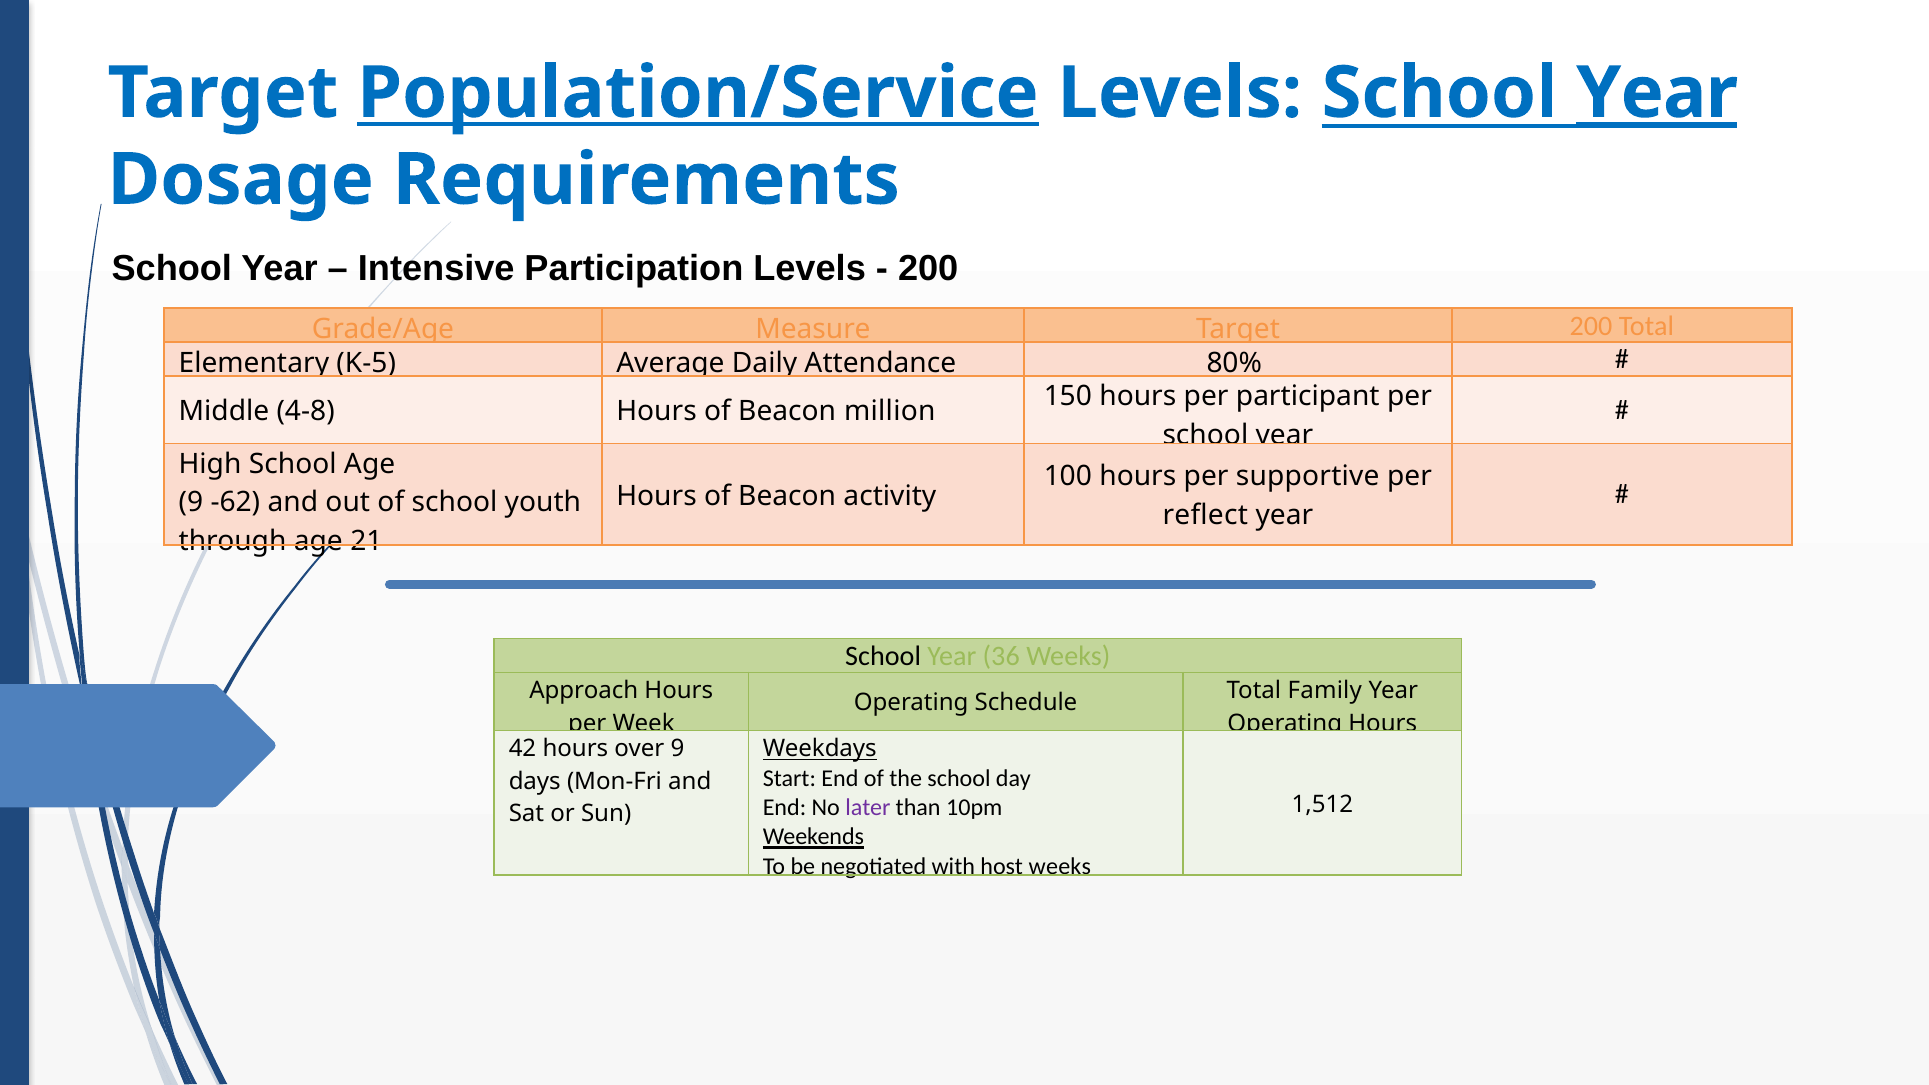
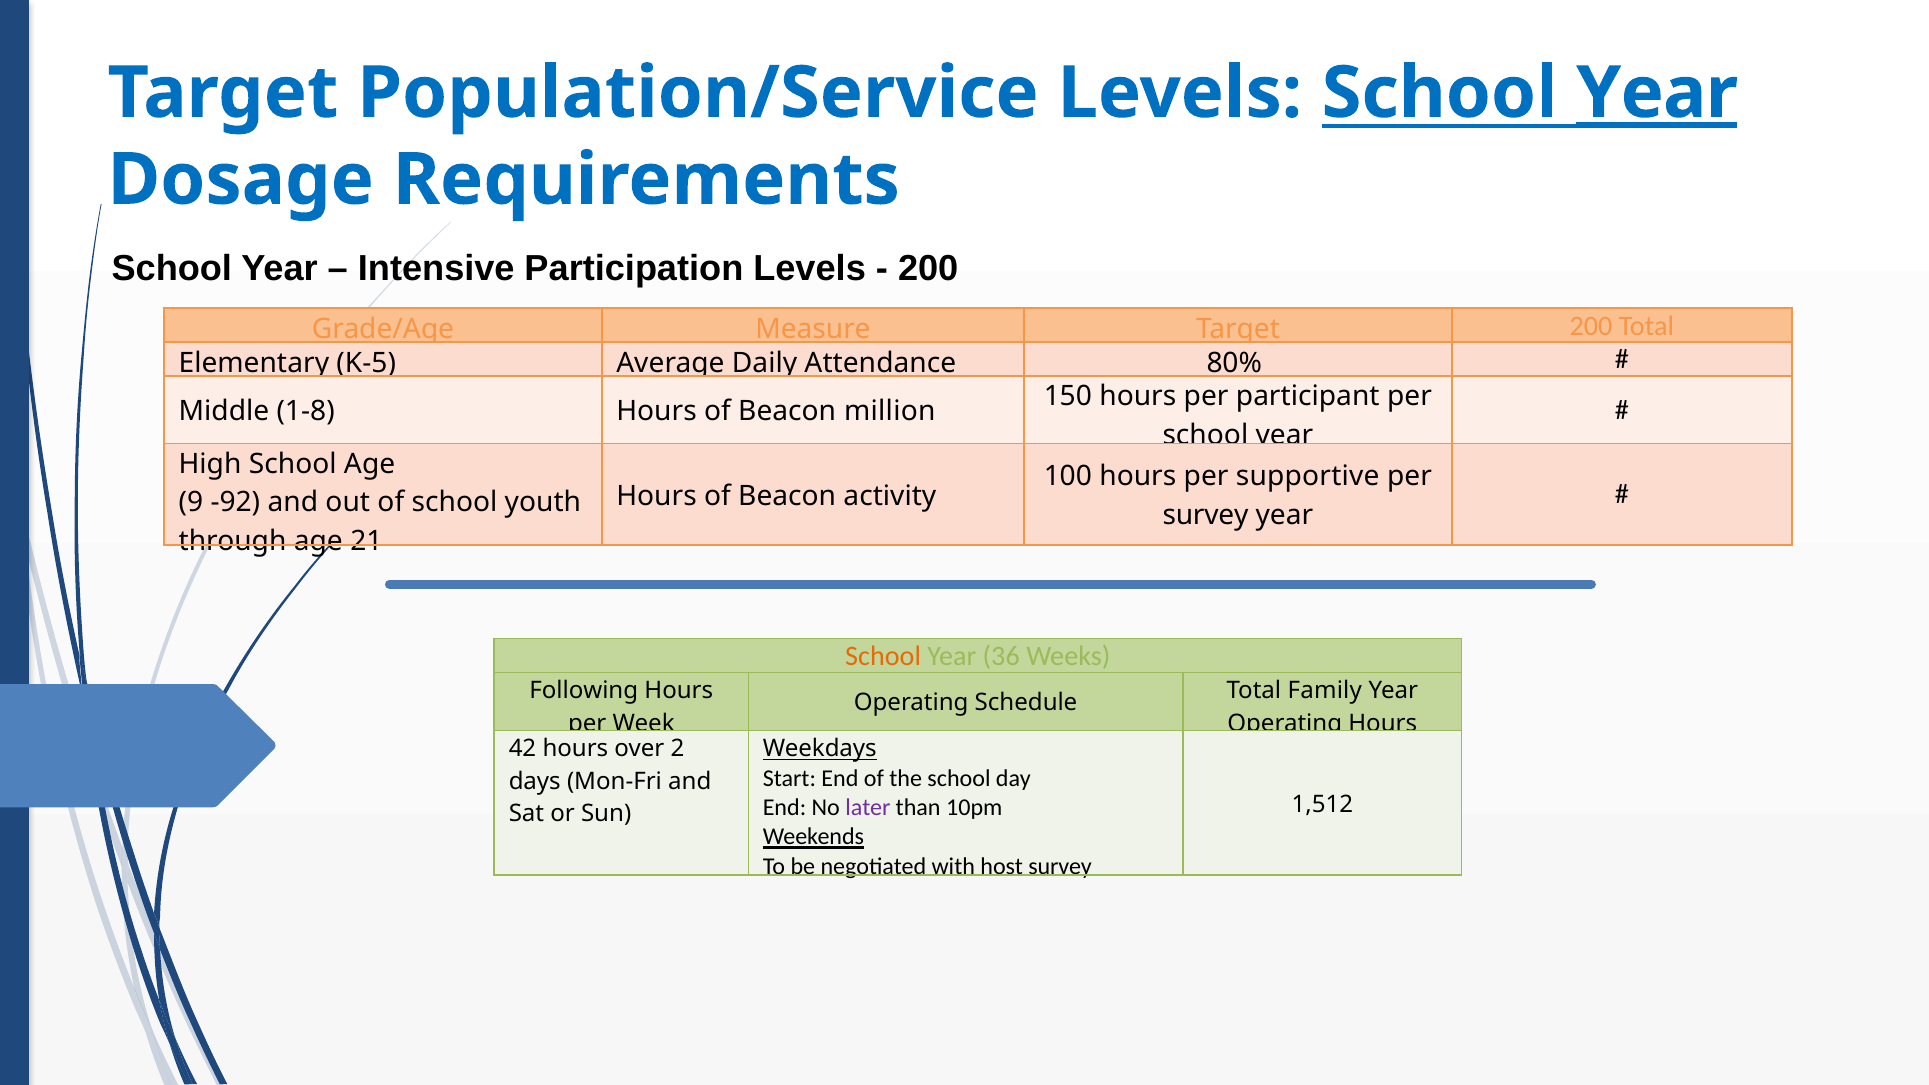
Population/Service underline: present -> none (698, 93)
4-8: 4-8 -> 1-8 (306, 411)
-62: -62 -> -92 (235, 503)
reflect: reflect -> survey (1206, 515)
School colour: black -> orange (883, 656)
Approach: Approach -> Following (584, 690)
over 9: 9 -> 2 (678, 748)
host weeks: weeks -> survey (1060, 866)
